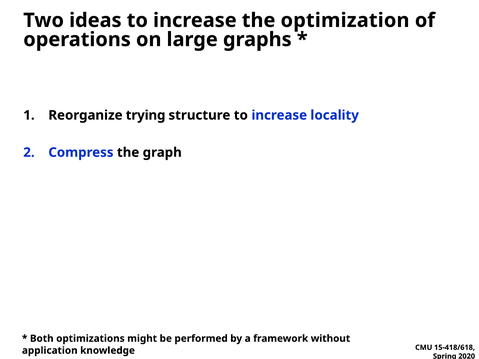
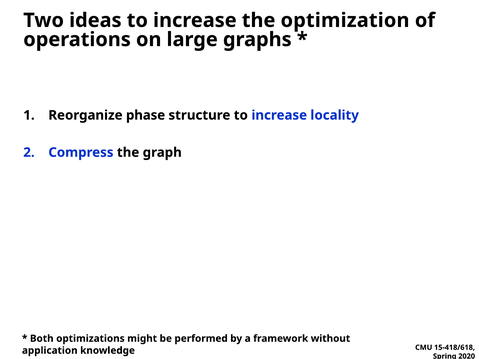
trying: trying -> phase (146, 115)
